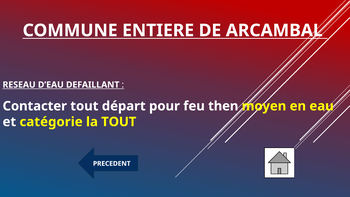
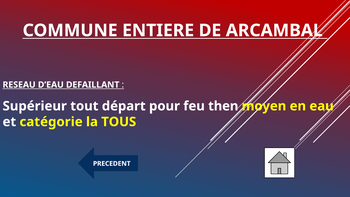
Contacter: Contacter -> Supérieur (35, 106)
la TOUT: TOUT -> TOUS (119, 122)
